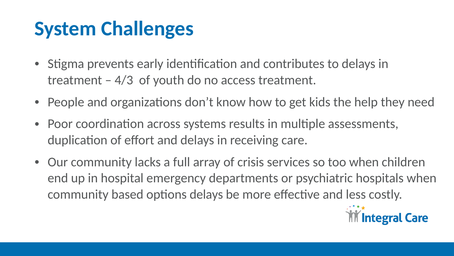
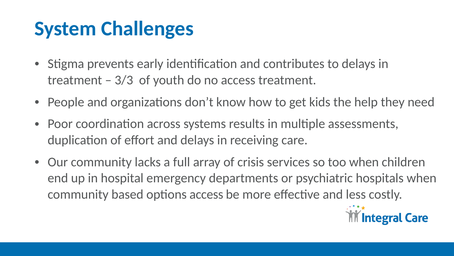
4/3: 4/3 -> 3/3 (124, 80)
options delays: delays -> access (206, 194)
